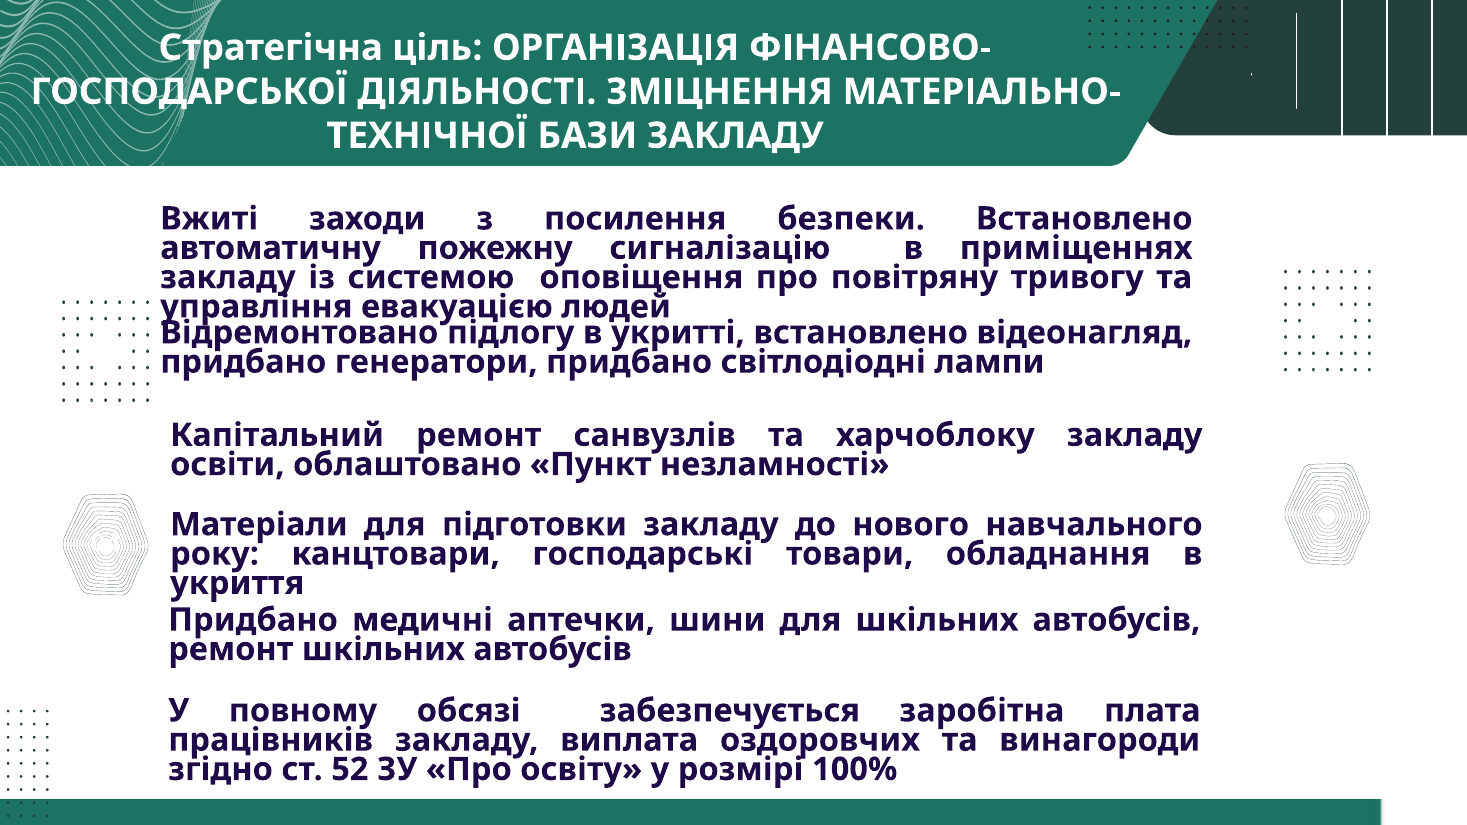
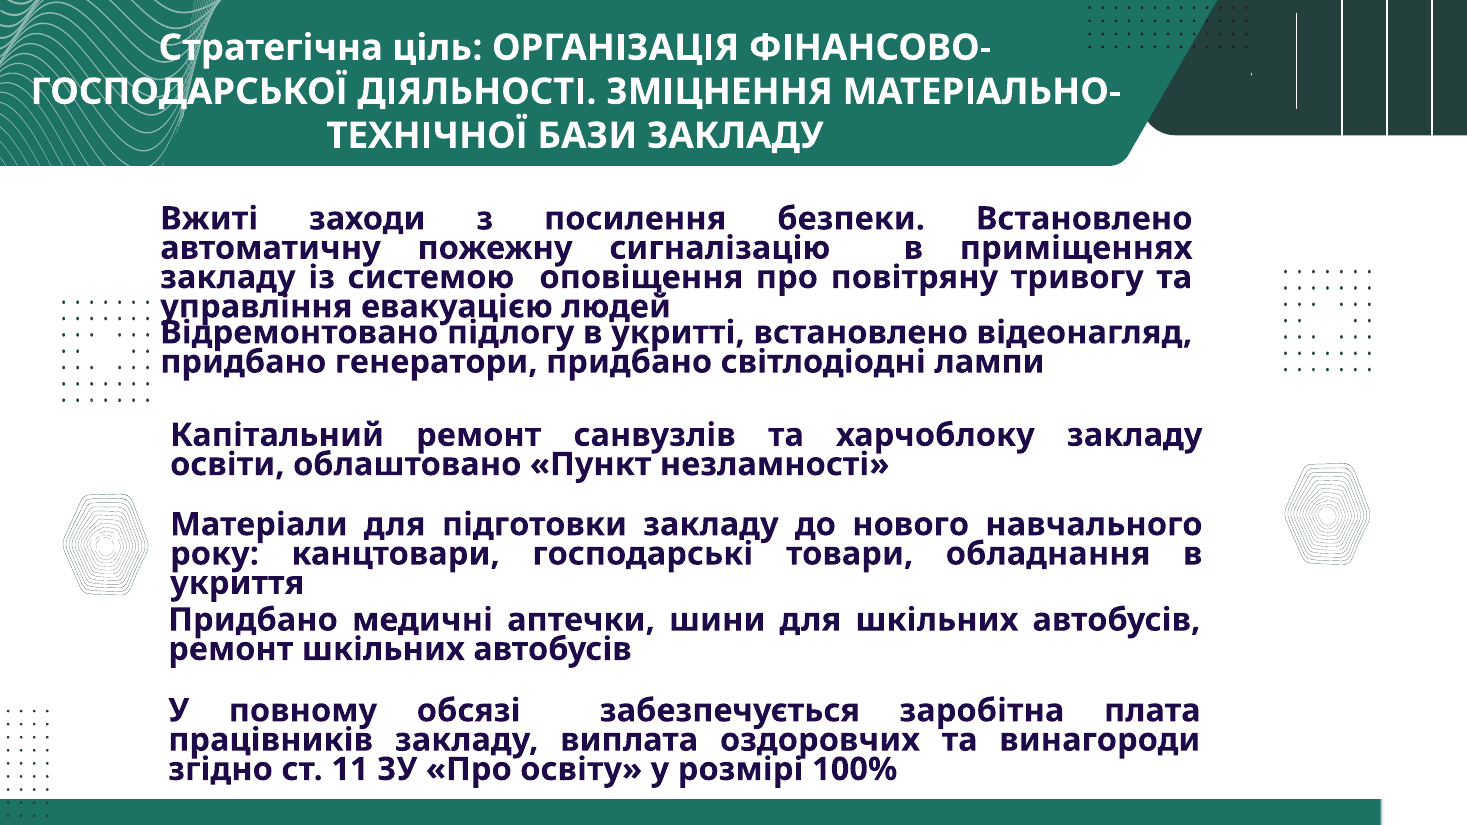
52: 52 -> 11 (350, 769)
